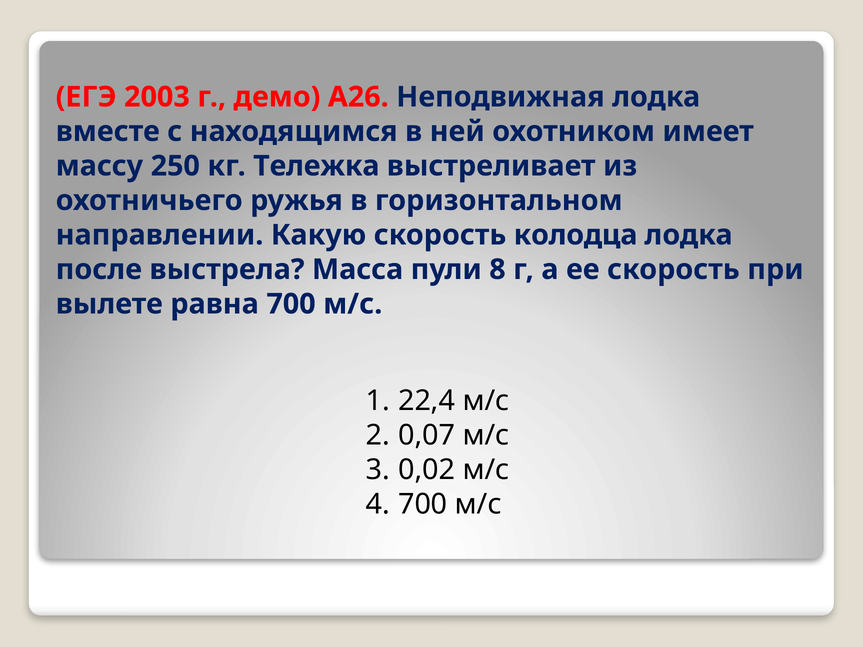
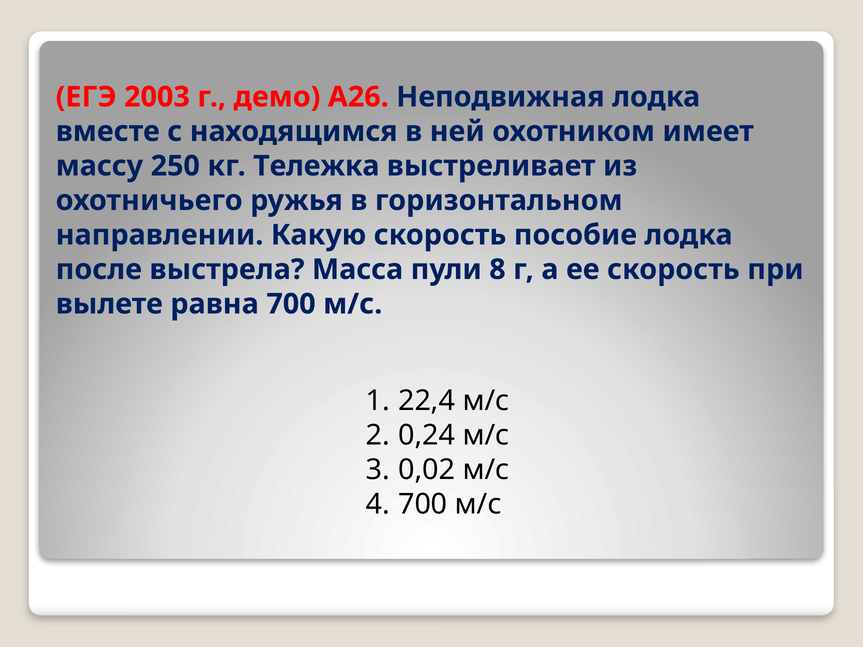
колодца: колодца -> пособие (575, 235)
0,07: 0,07 -> 0,24 (427, 436)
